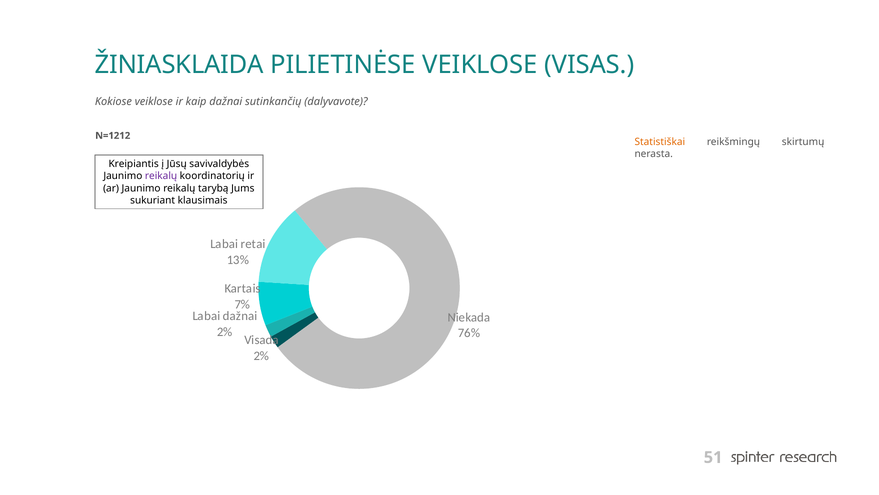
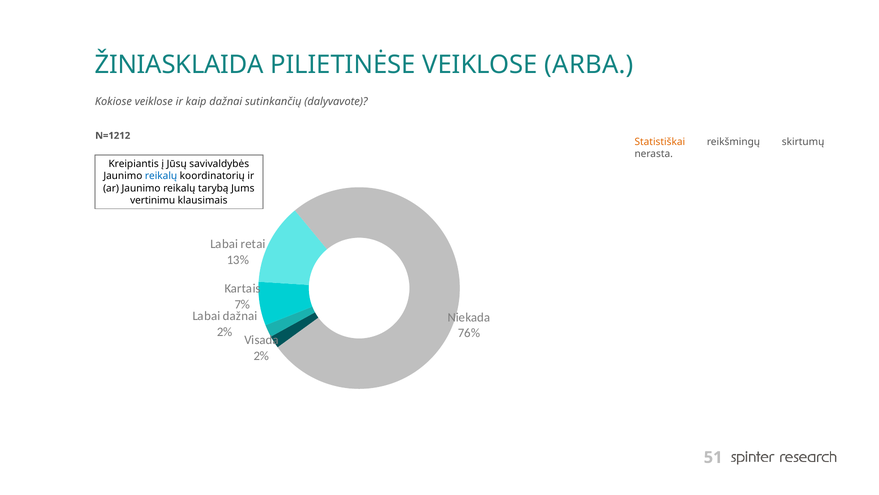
VISAS: VISAS -> ARBA (589, 65)
reikalų colour: purple -> blue (161, 176)
sukuriant: sukuriant -> vertinimu (153, 200)
